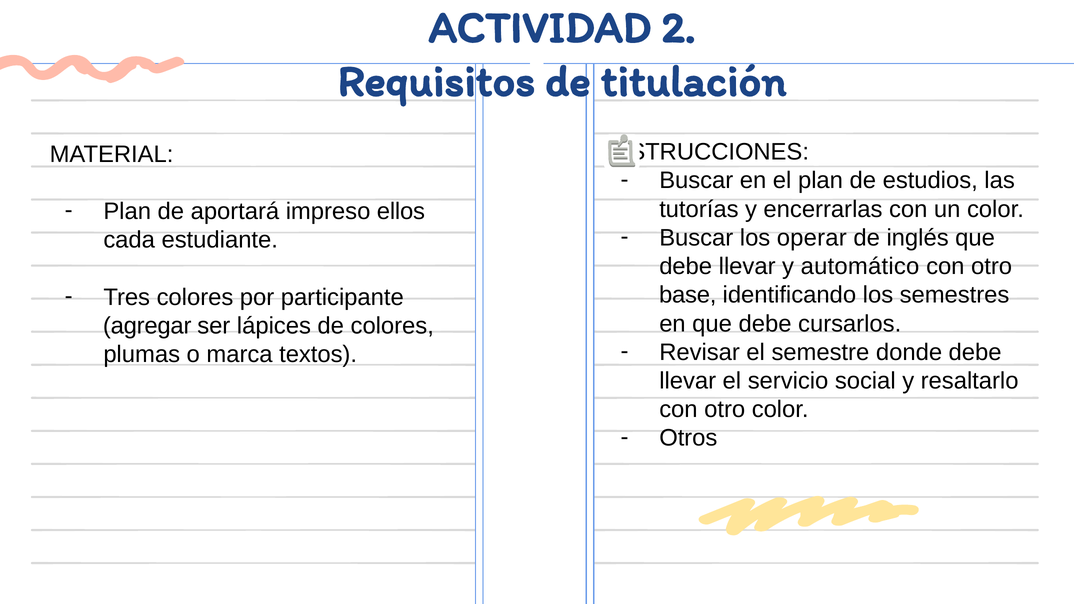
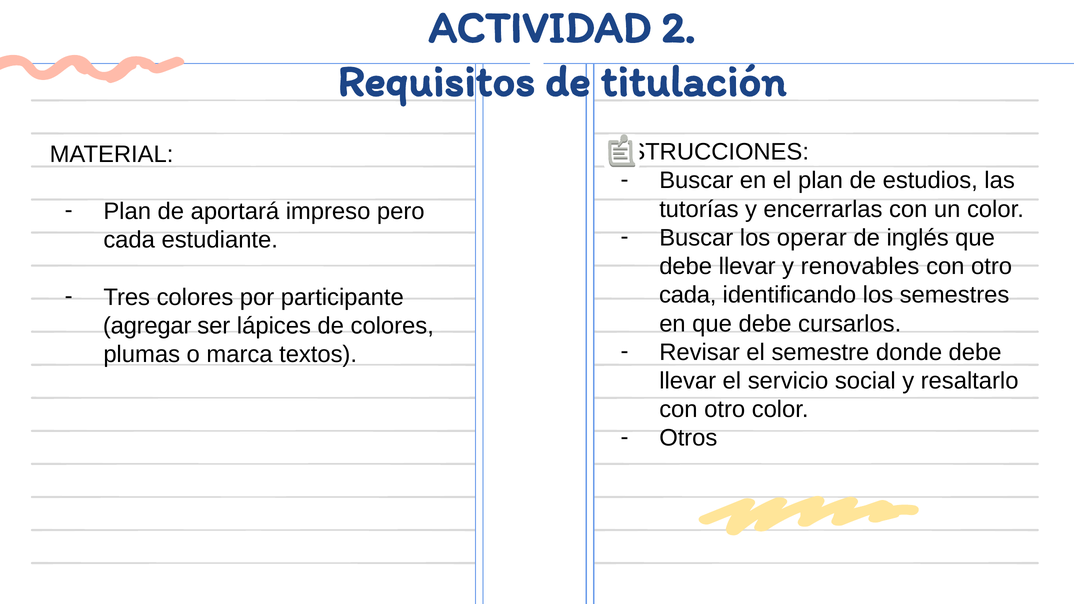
ellos: ellos -> pero (401, 211)
automático: automático -> renovables (860, 266)
base: base -> cada (688, 295)
